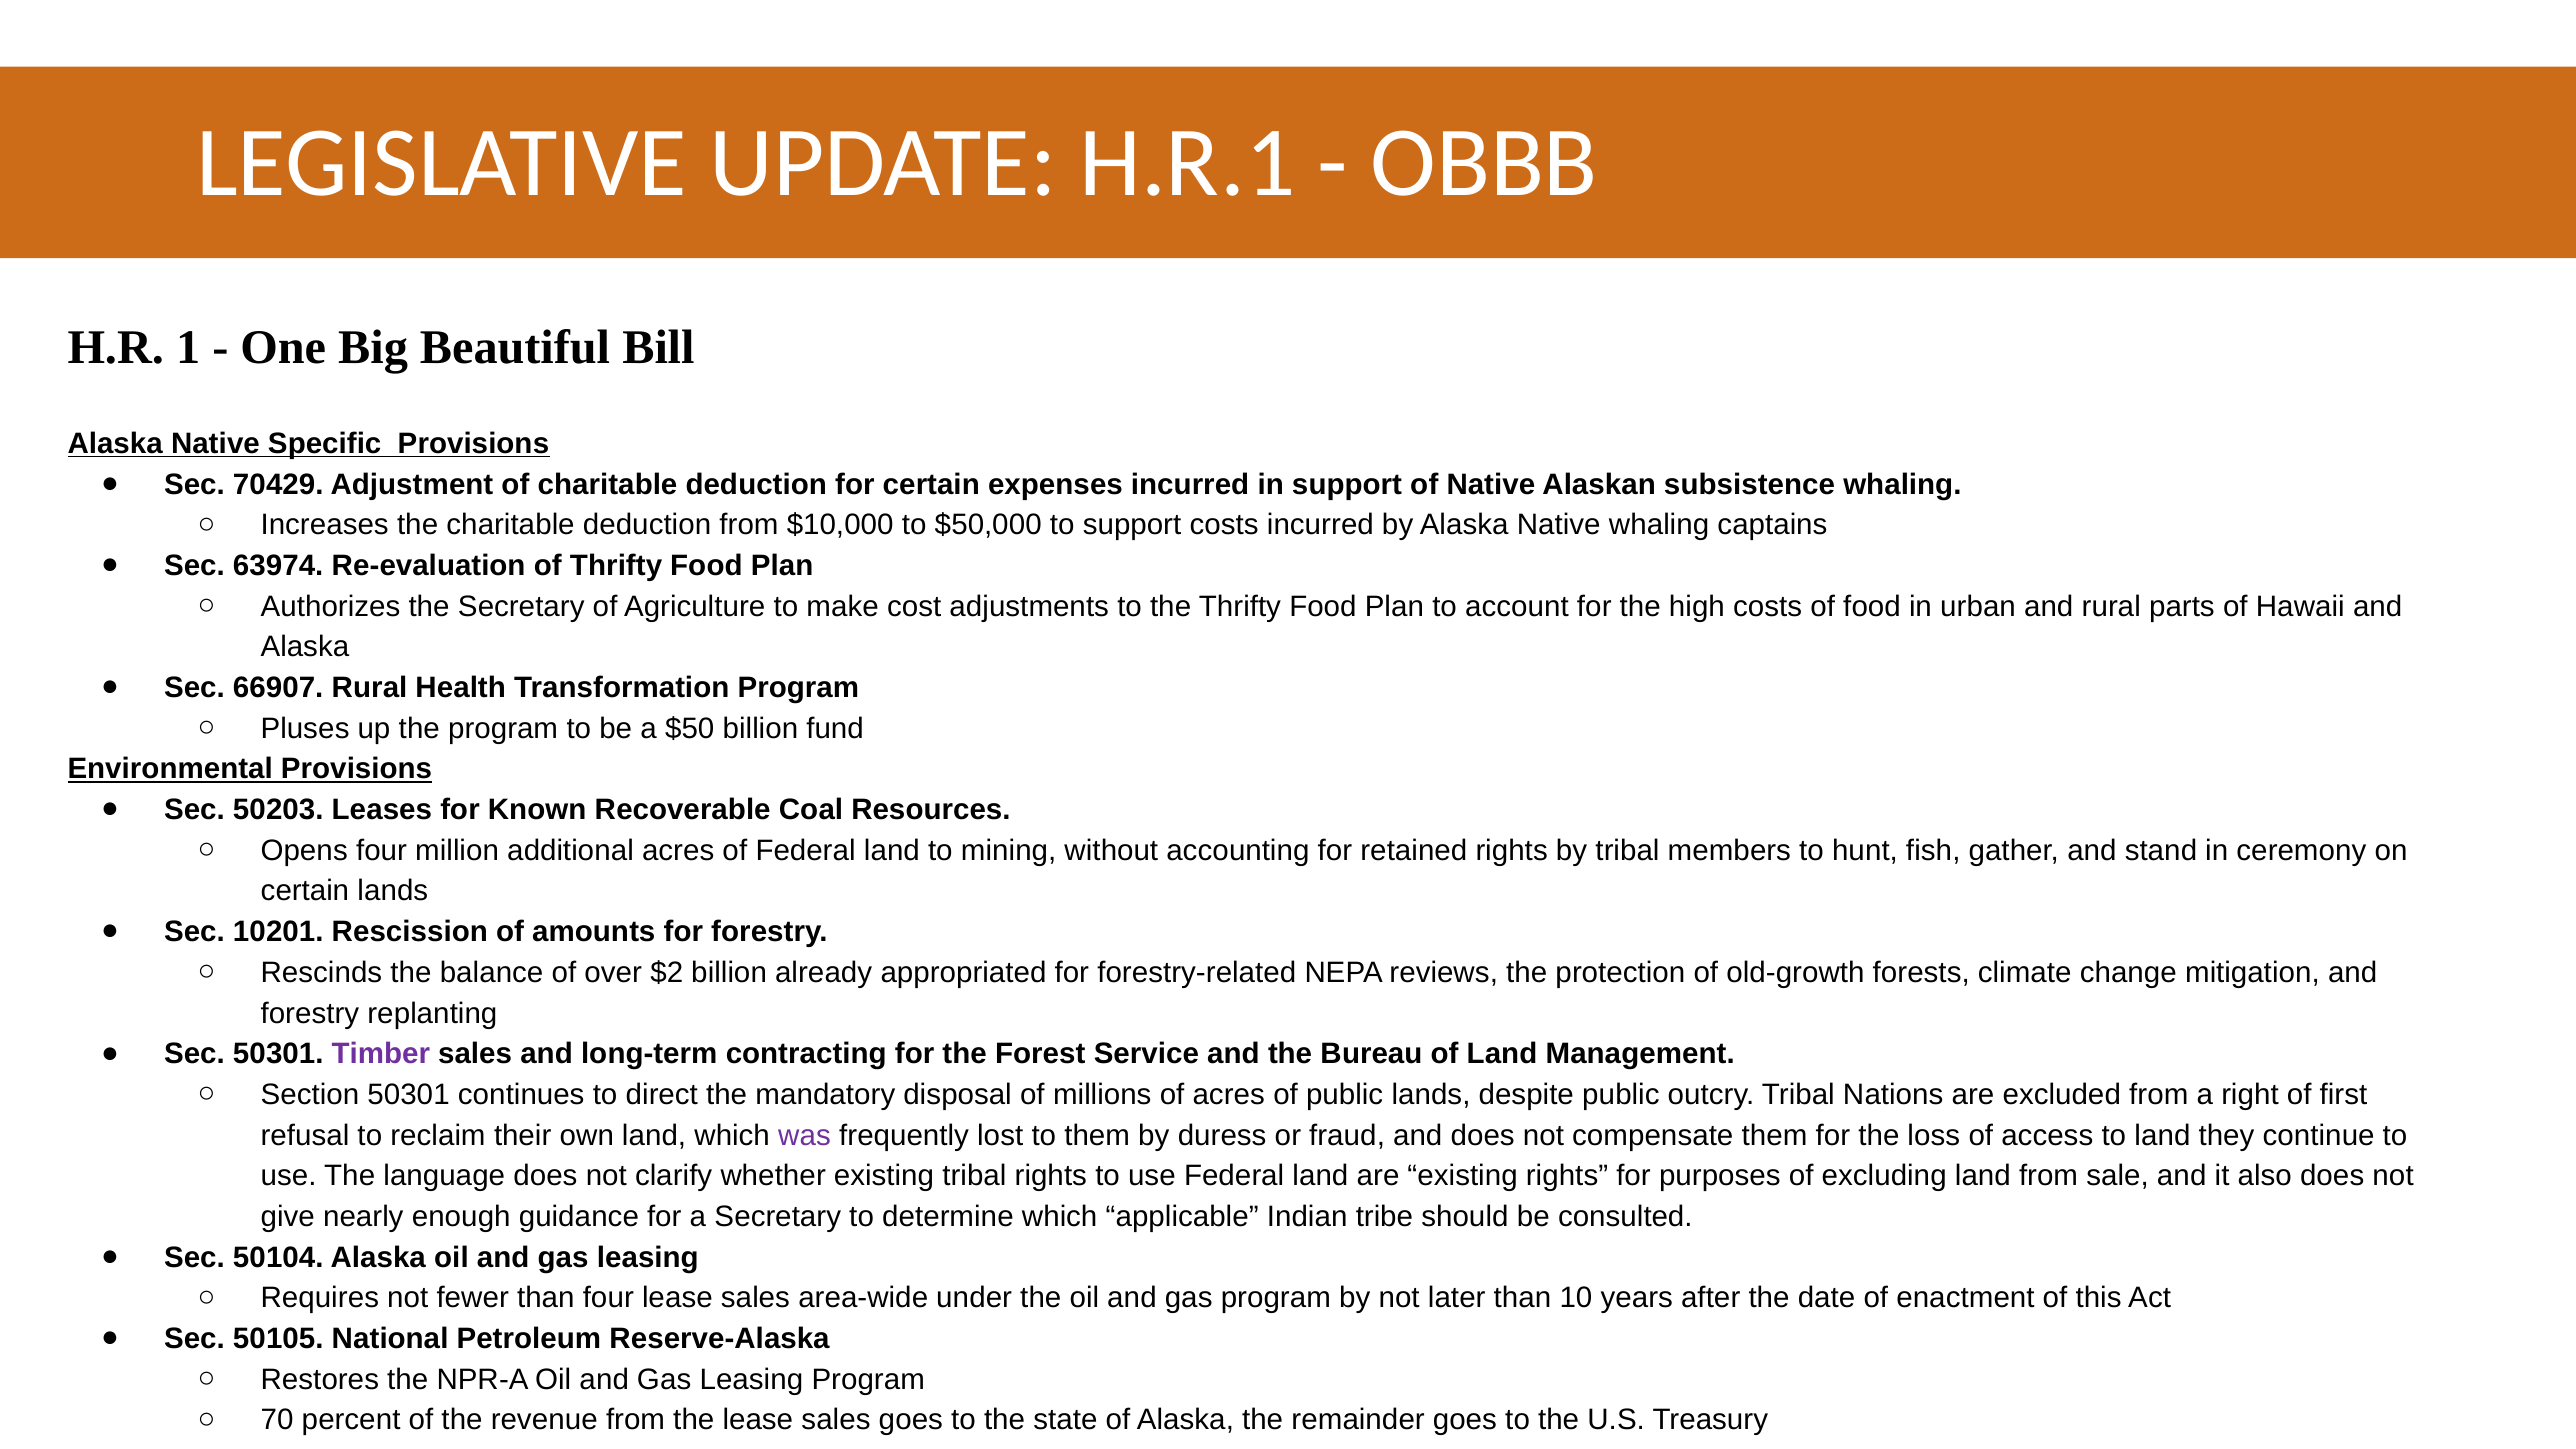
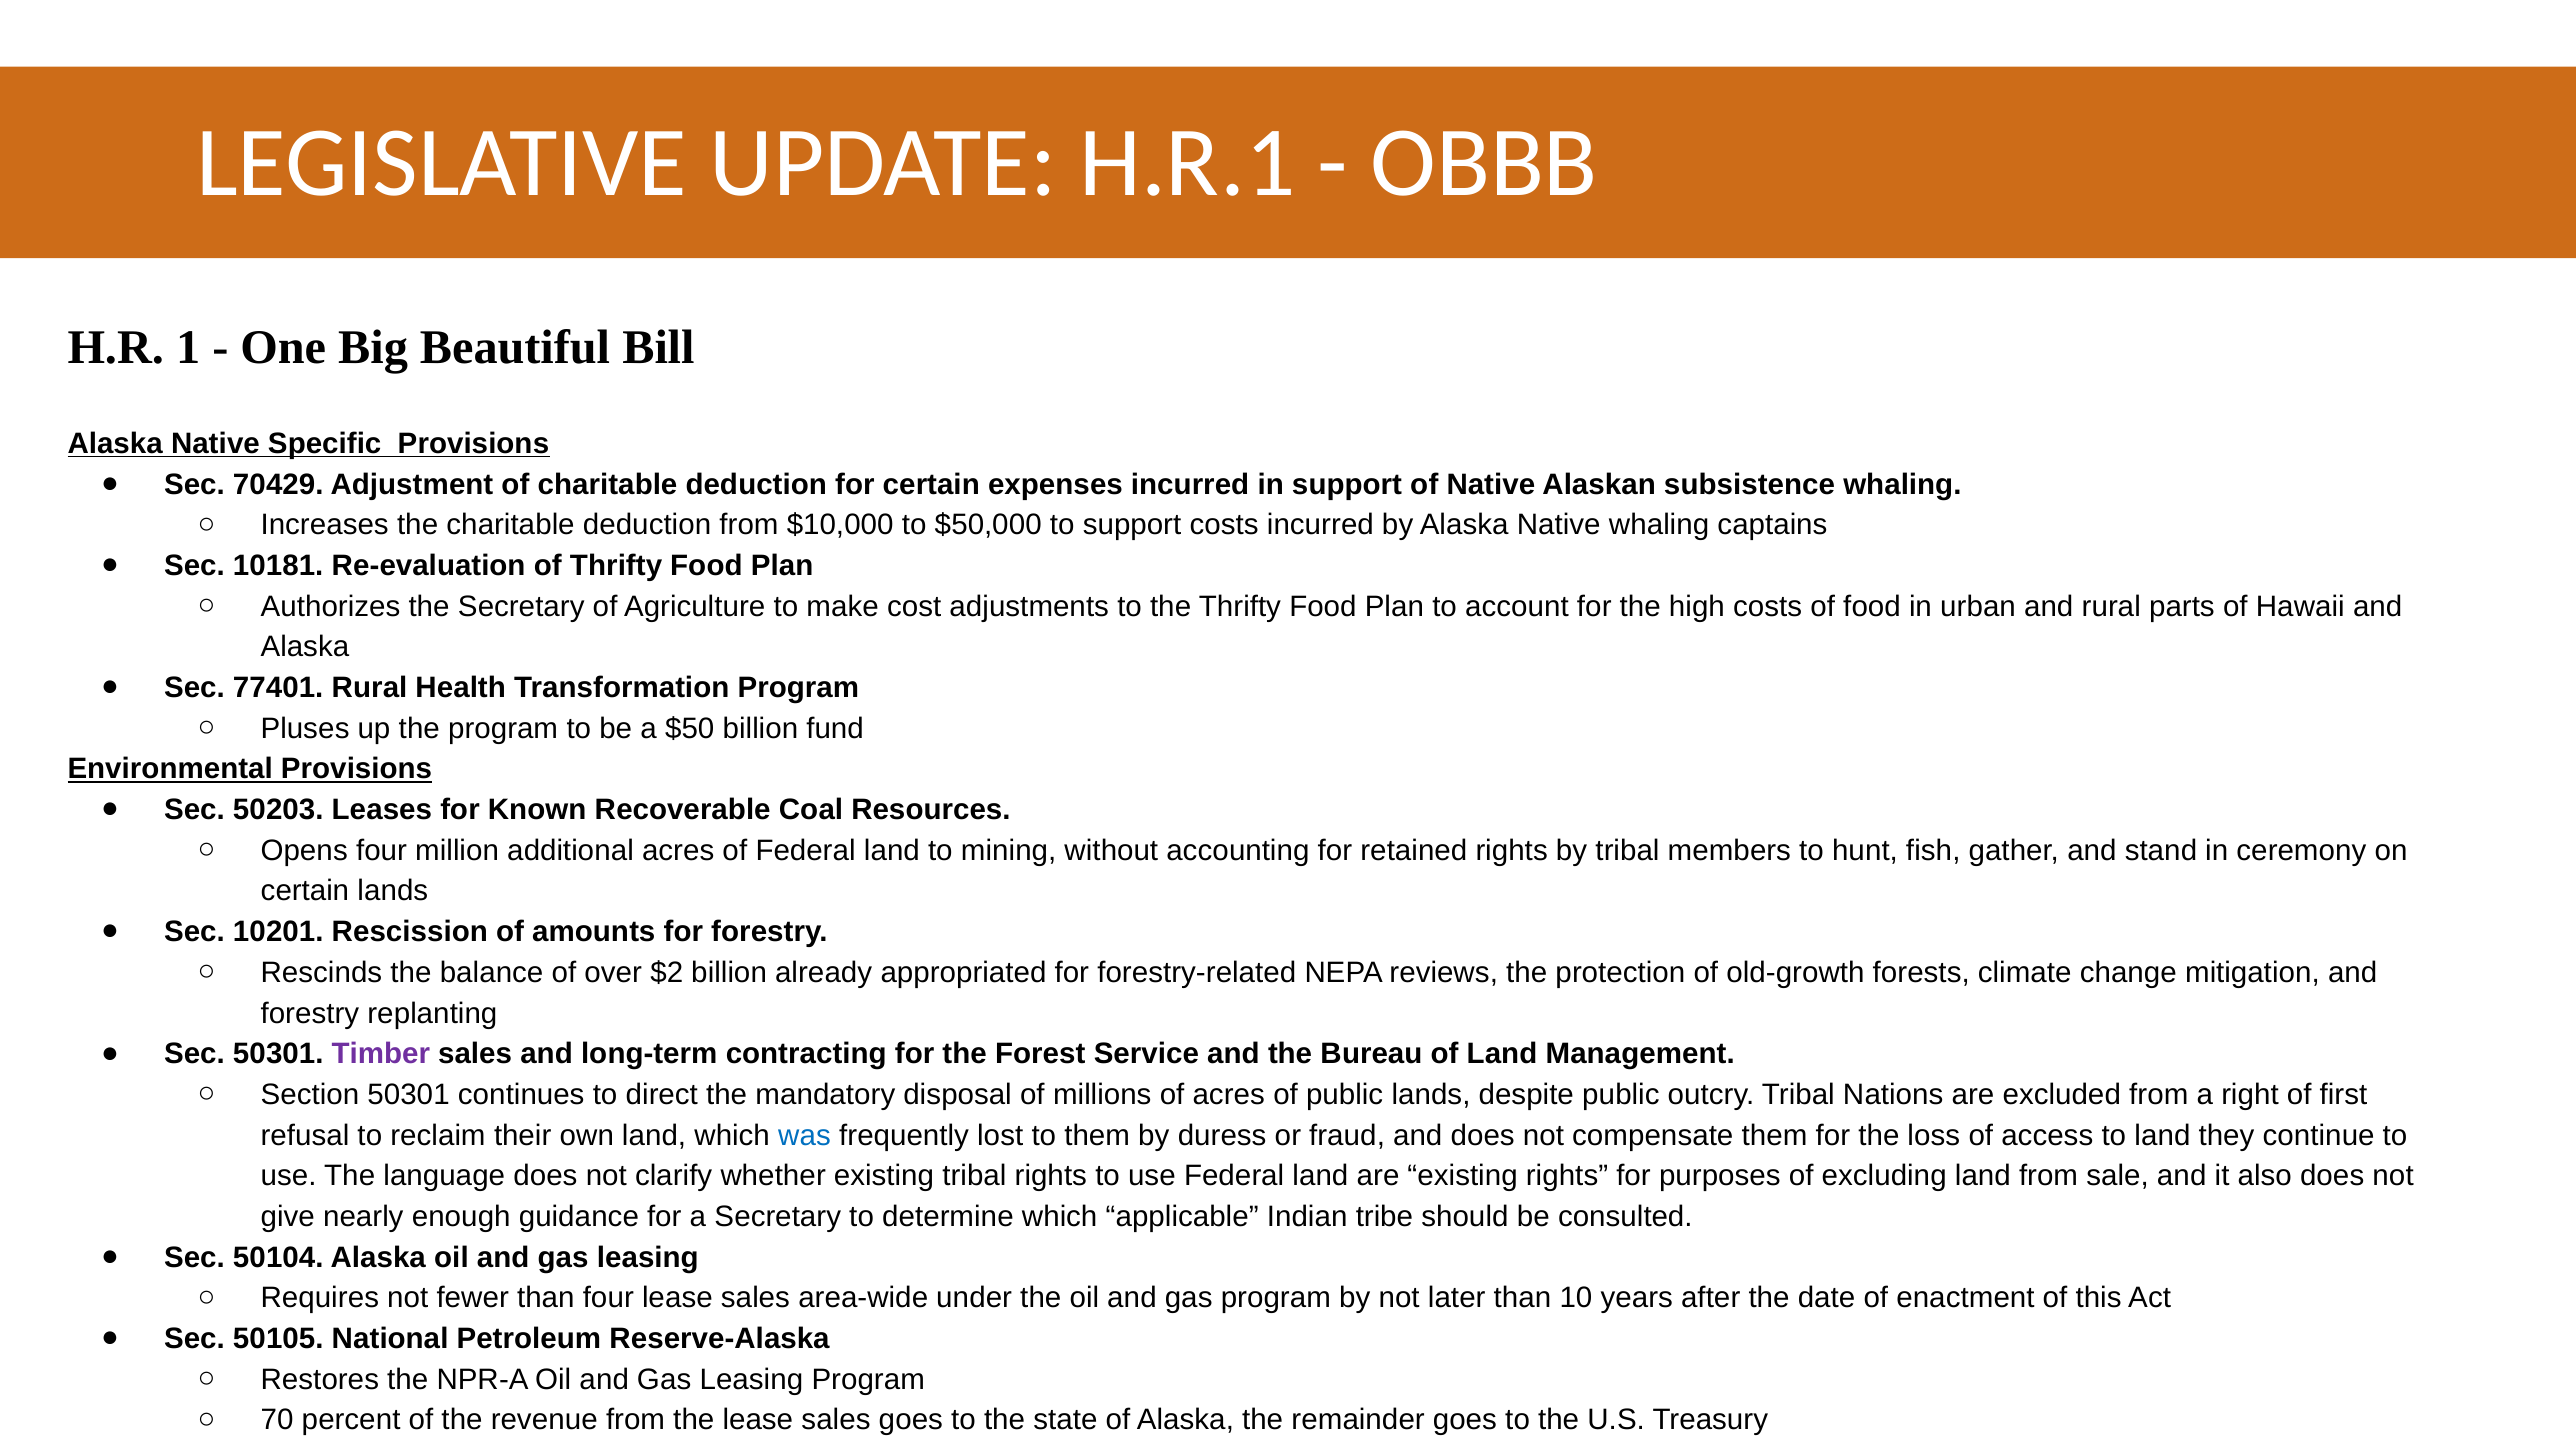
63974: 63974 -> 10181 (278, 566)
66907: 66907 -> 77401 (278, 688)
was colour: purple -> blue (805, 1135)
